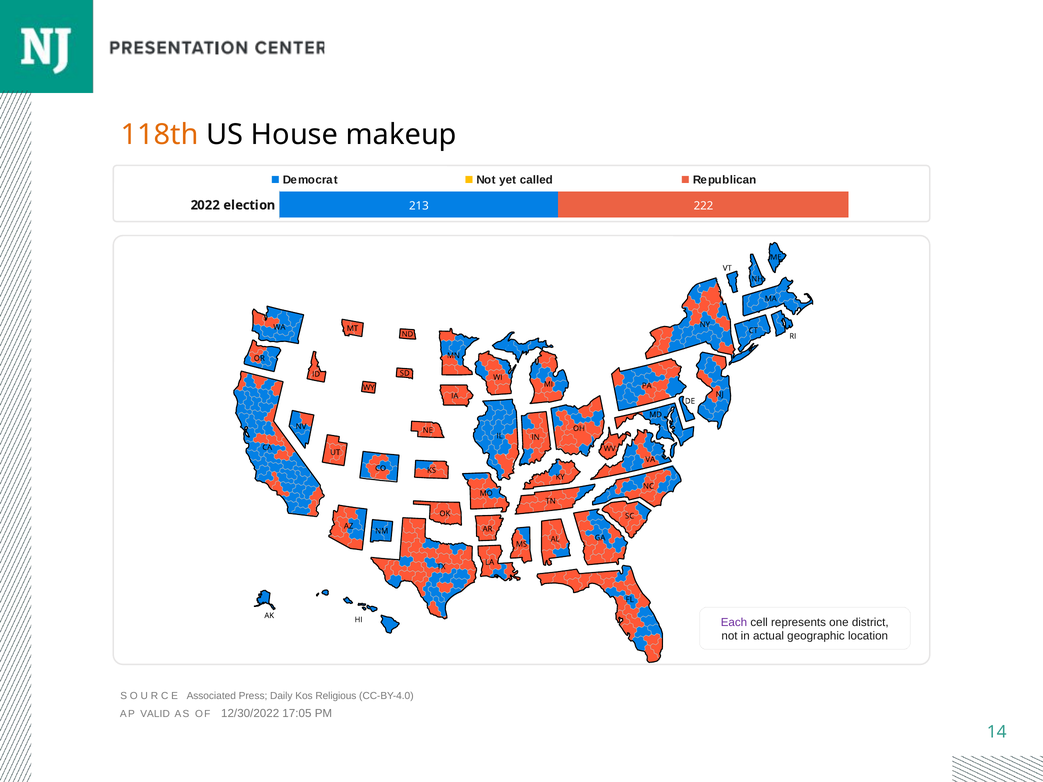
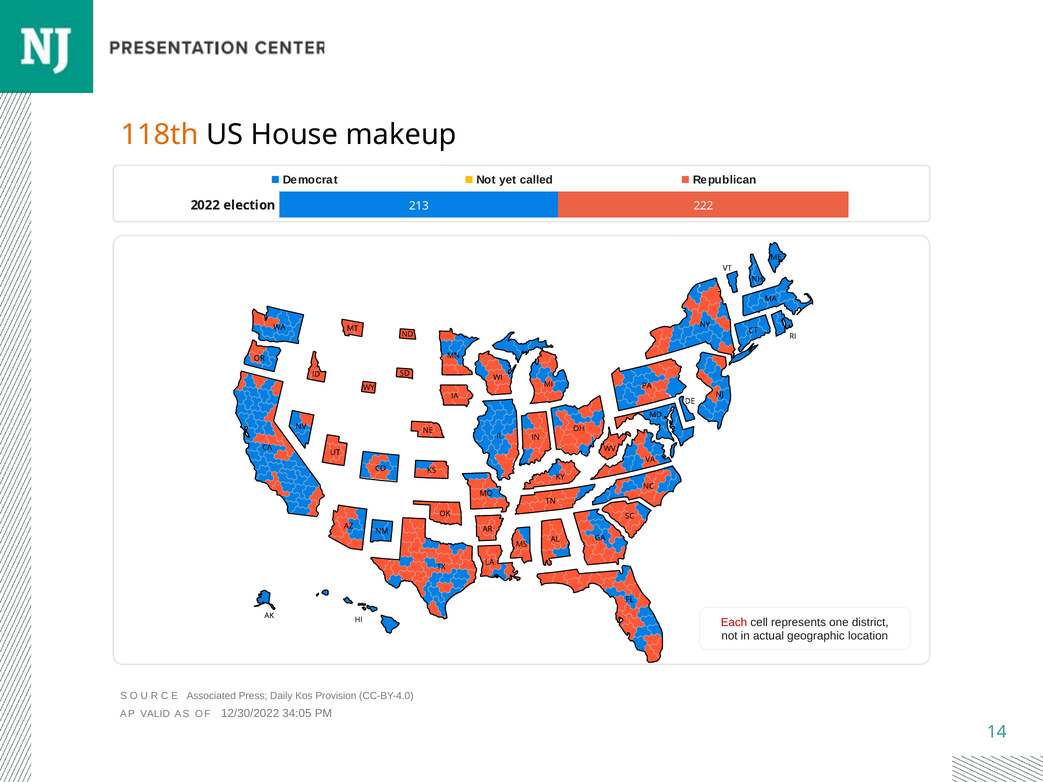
Each colour: purple -> red (734, 622)
Religious: Religious -> Provision (336, 696)
17:05: 17:05 -> 34:05 (297, 714)
